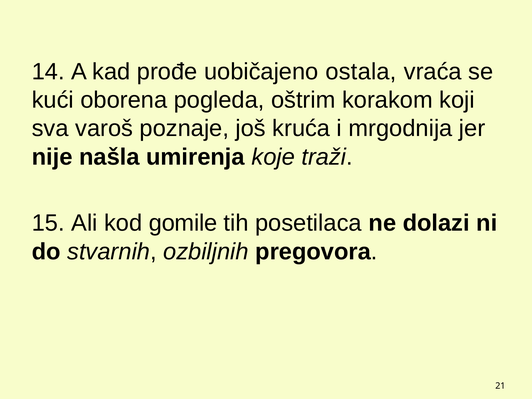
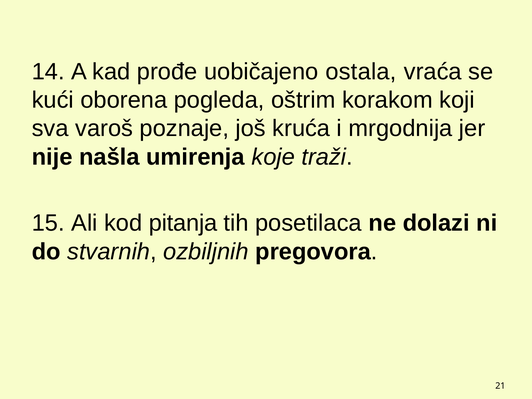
gomile: gomile -> pitanja (183, 223)
